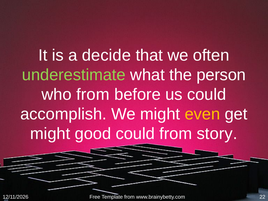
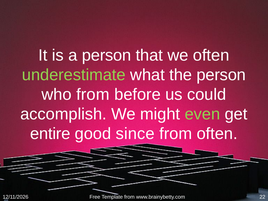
a decide: decide -> person (107, 55)
even colour: yellow -> light green (202, 114)
might: might -> entire (50, 134)
good could: could -> since (135, 134)
from story: story -> often (217, 134)
